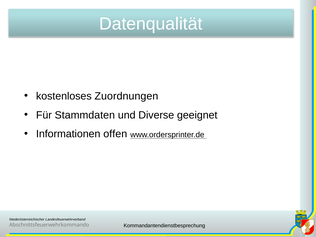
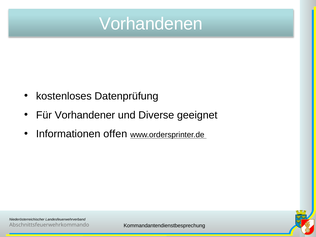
Datenqualität: Datenqualität -> Vorhandenen (151, 24)
Zuordnungen: Zuordnungen -> Datenprüfung (126, 96)
Stammdaten: Stammdaten -> Vorhandener (85, 115)
